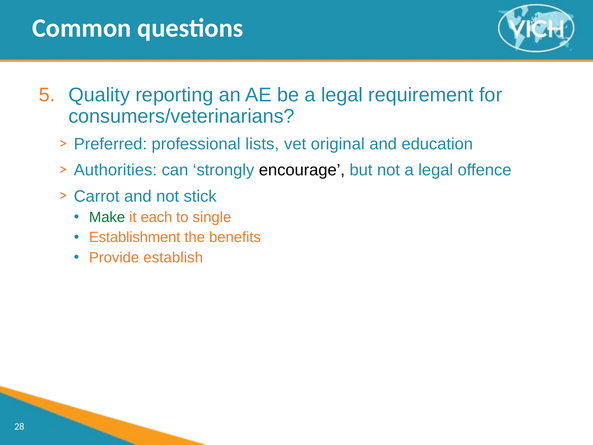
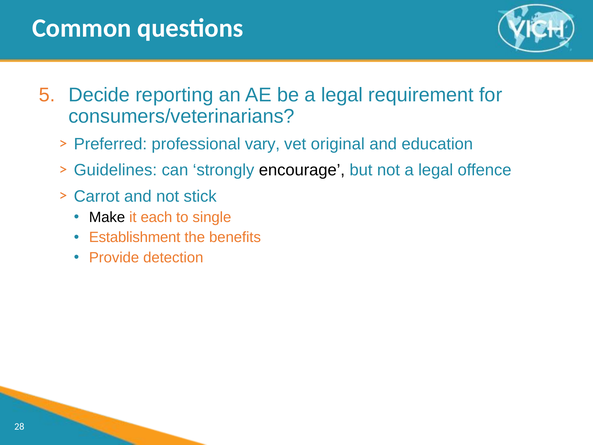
Quality: Quality -> Decide (99, 95)
lists: lists -> vary (262, 144)
Authorities: Authorities -> Guidelines (115, 170)
Make colour: green -> black (107, 217)
establish: establish -> detection (173, 257)
